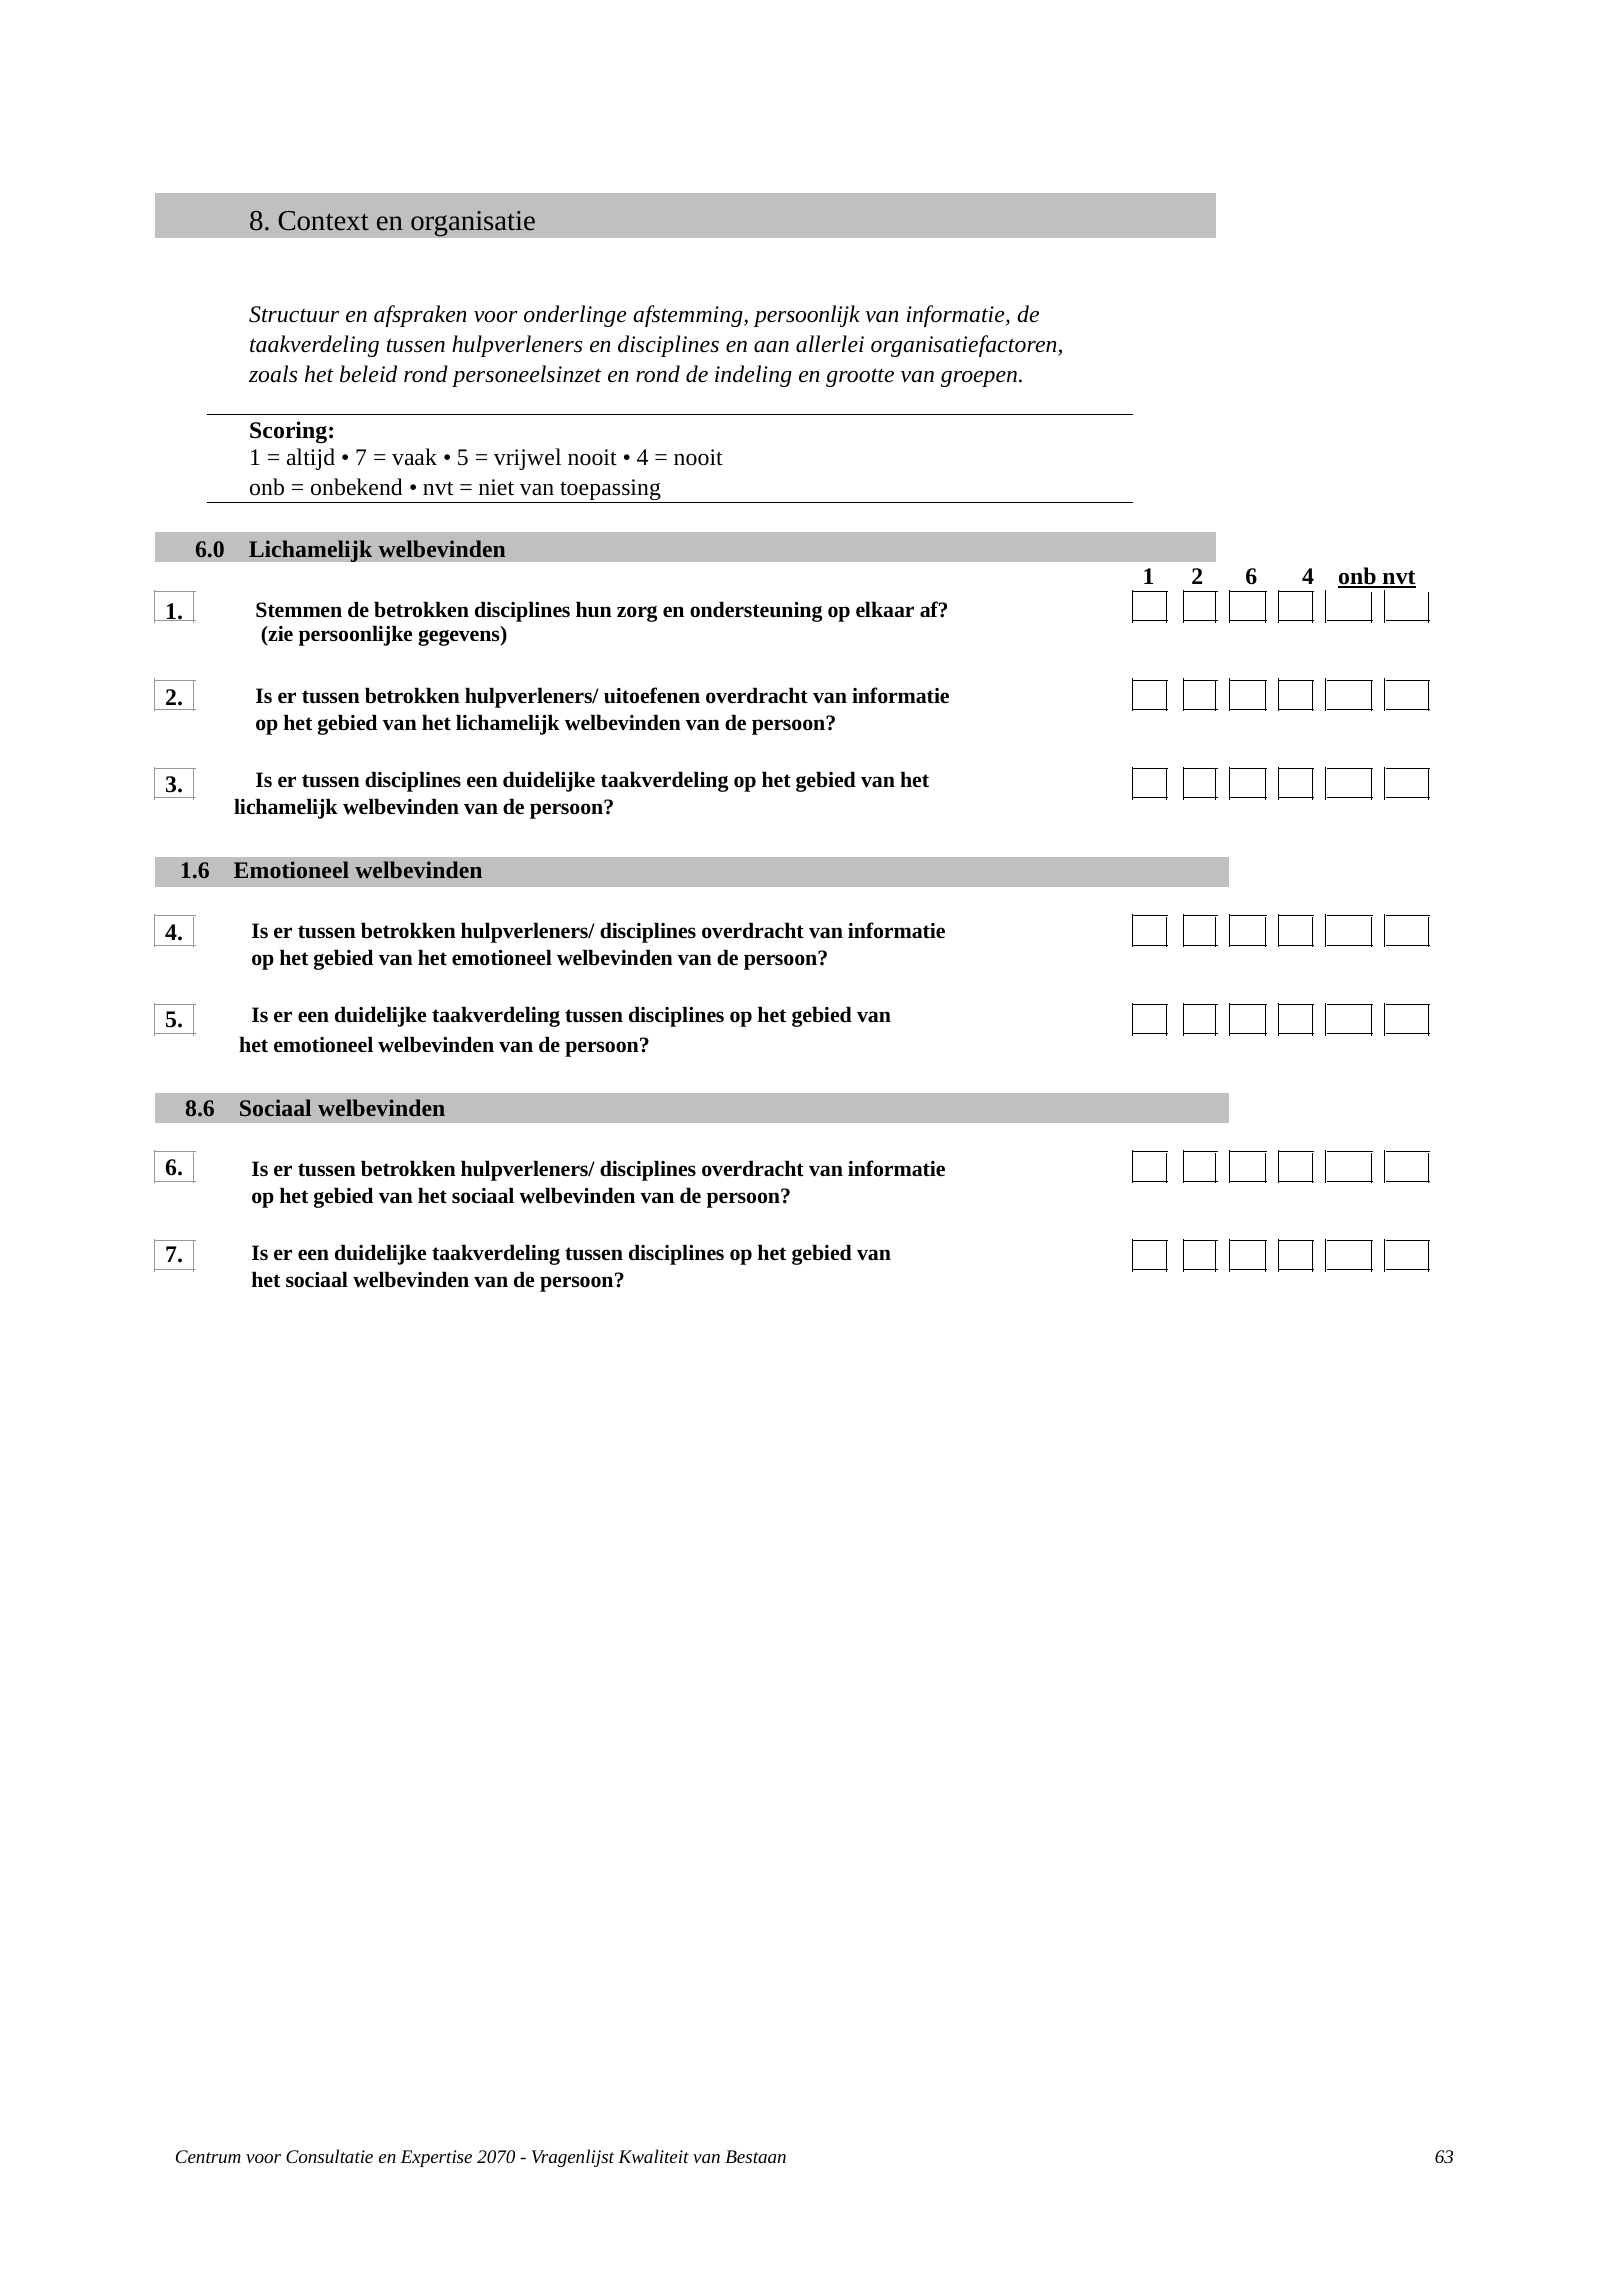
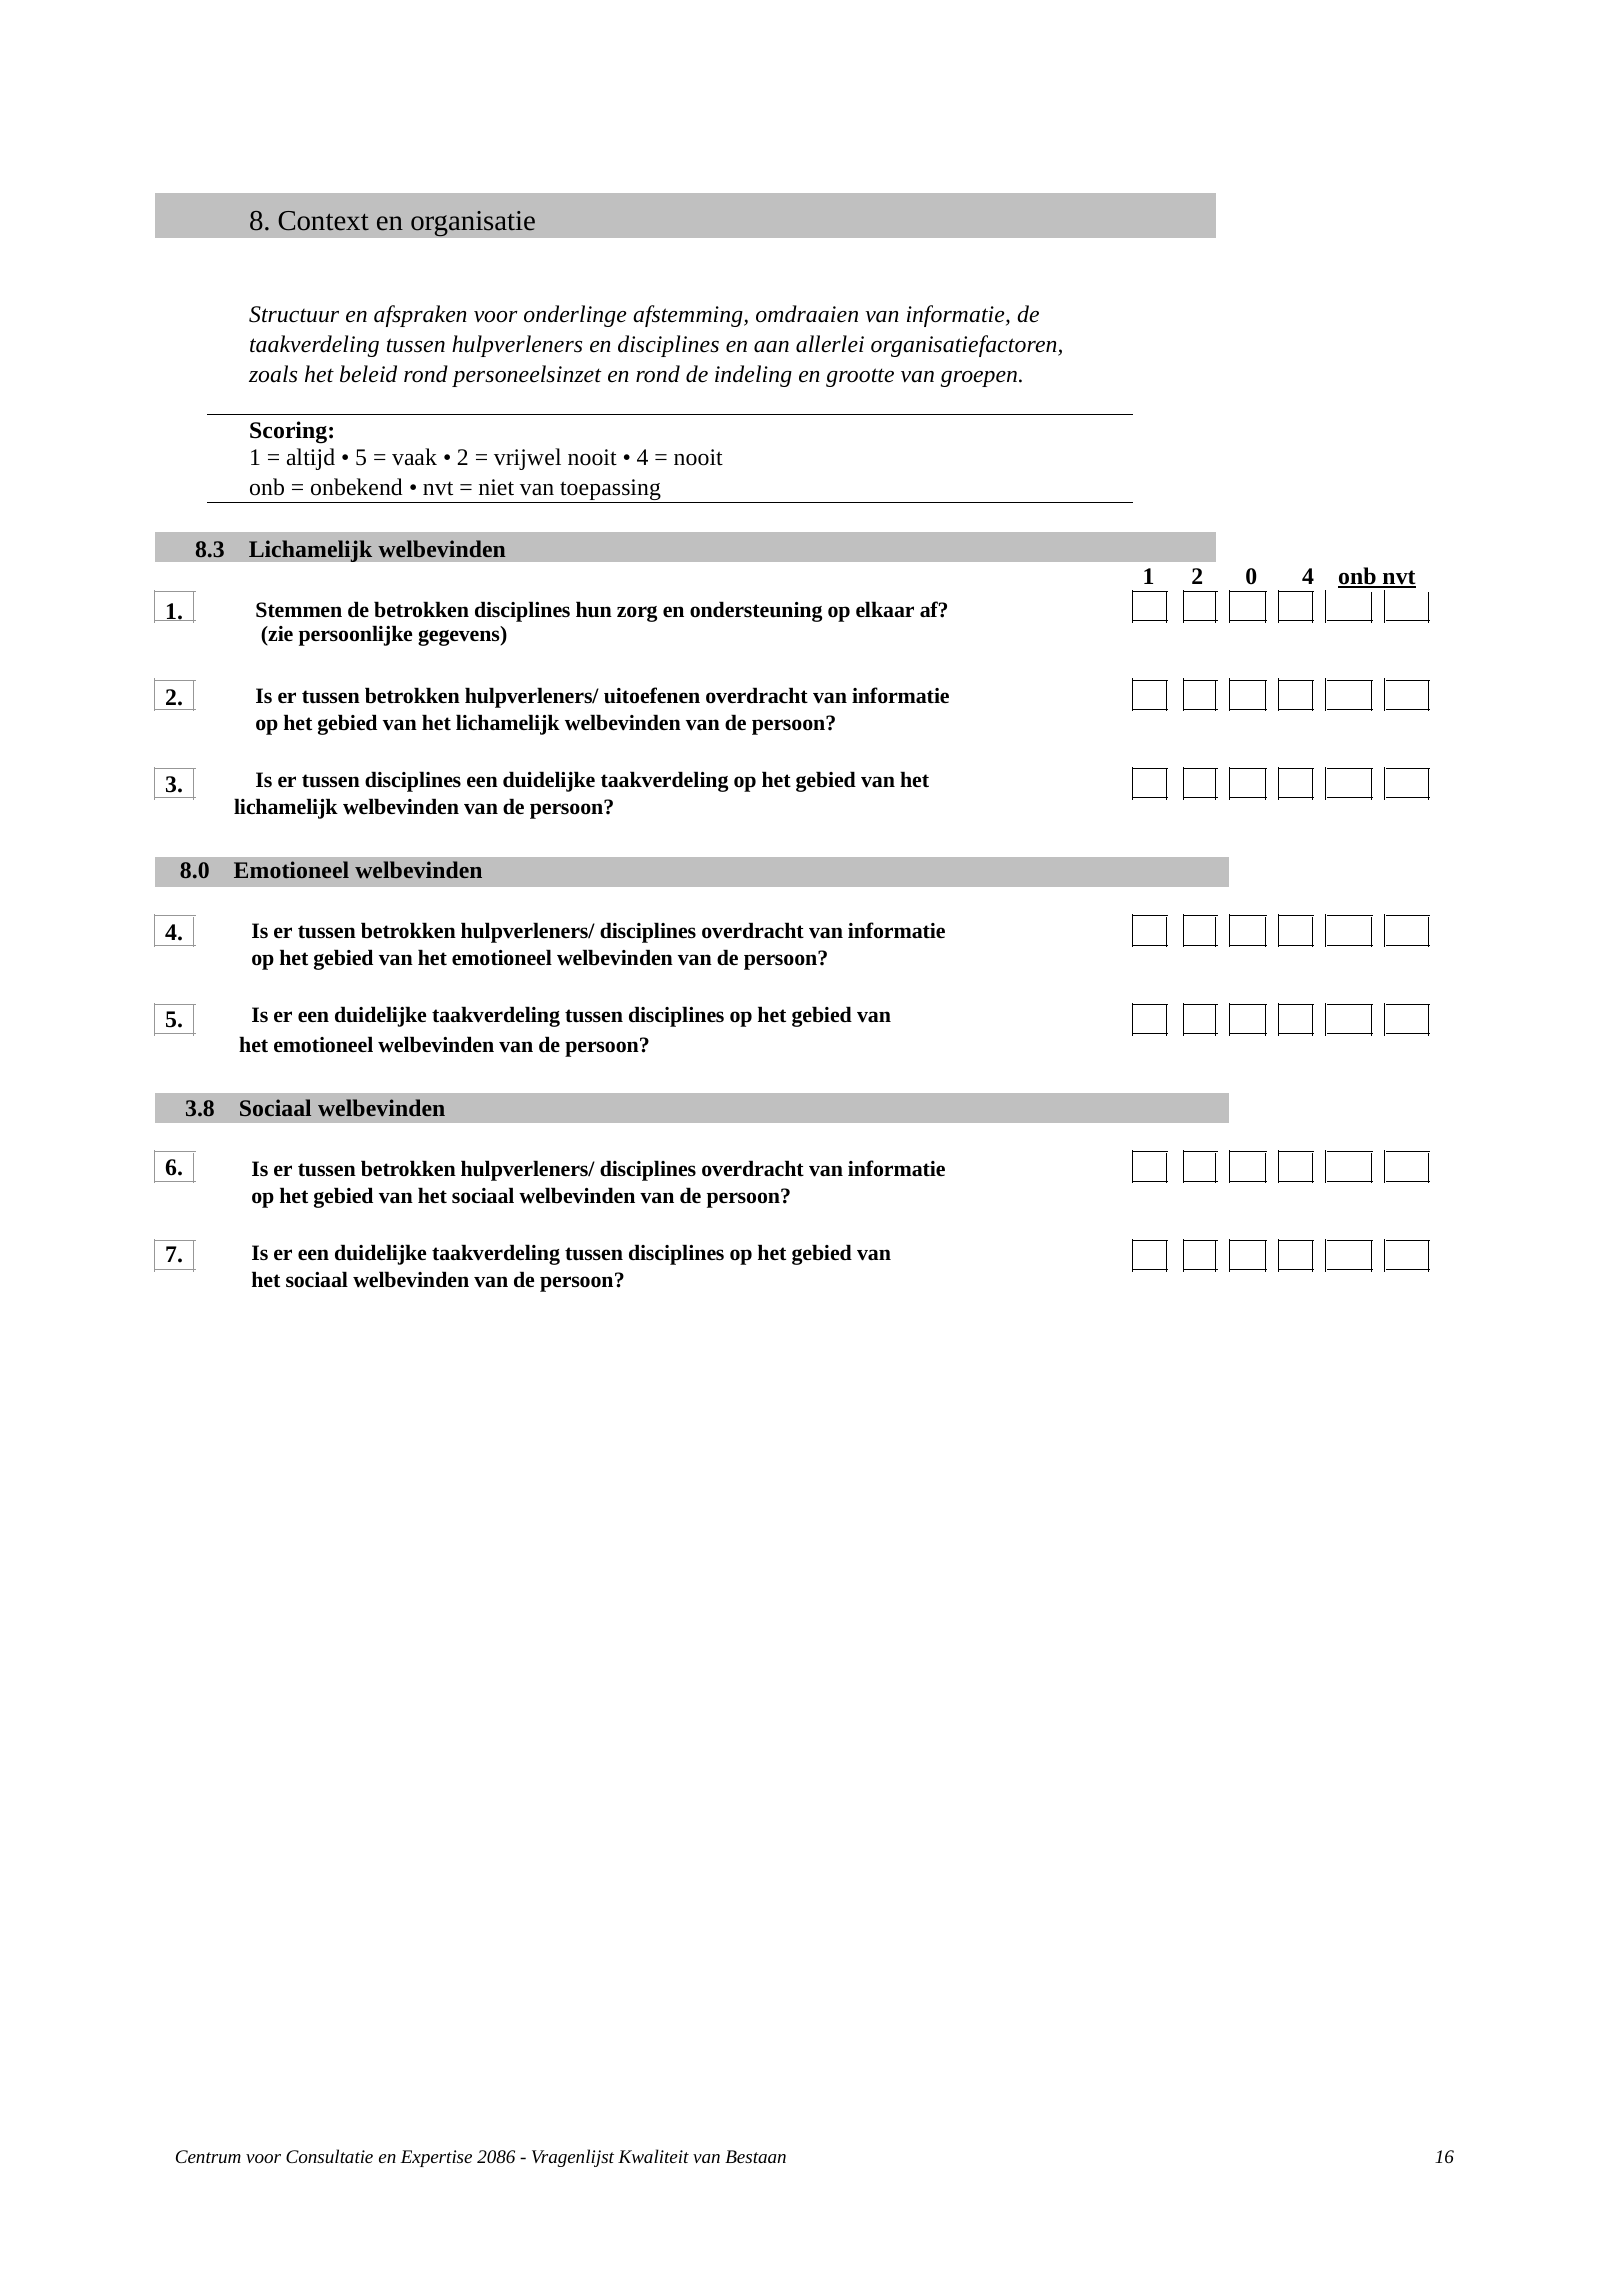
persoonlijk: persoonlijk -> omdraaien (807, 315)
7: 7 -> 5 (361, 458)
5: 5 -> 2 (463, 458)
6.0: 6.0 -> 8.3 (210, 550)
2 6: 6 -> 0 (1251, 577)
1.6: 1.6 -> 8.0 (195, 871)
8.6: 8.6 -> 3.8 (200, 1109)
2070: 2070 -> 2086 (496, 2157)
63: 63 -> 16 (1444, 2157)
